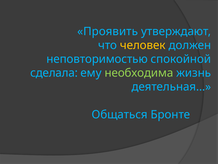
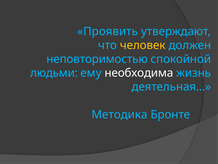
сделала: сделала -> людьми (54, 73)
необходима colour: light green -> white (139, 73)
Общаться: Общаться -> Методика (120, 114)
